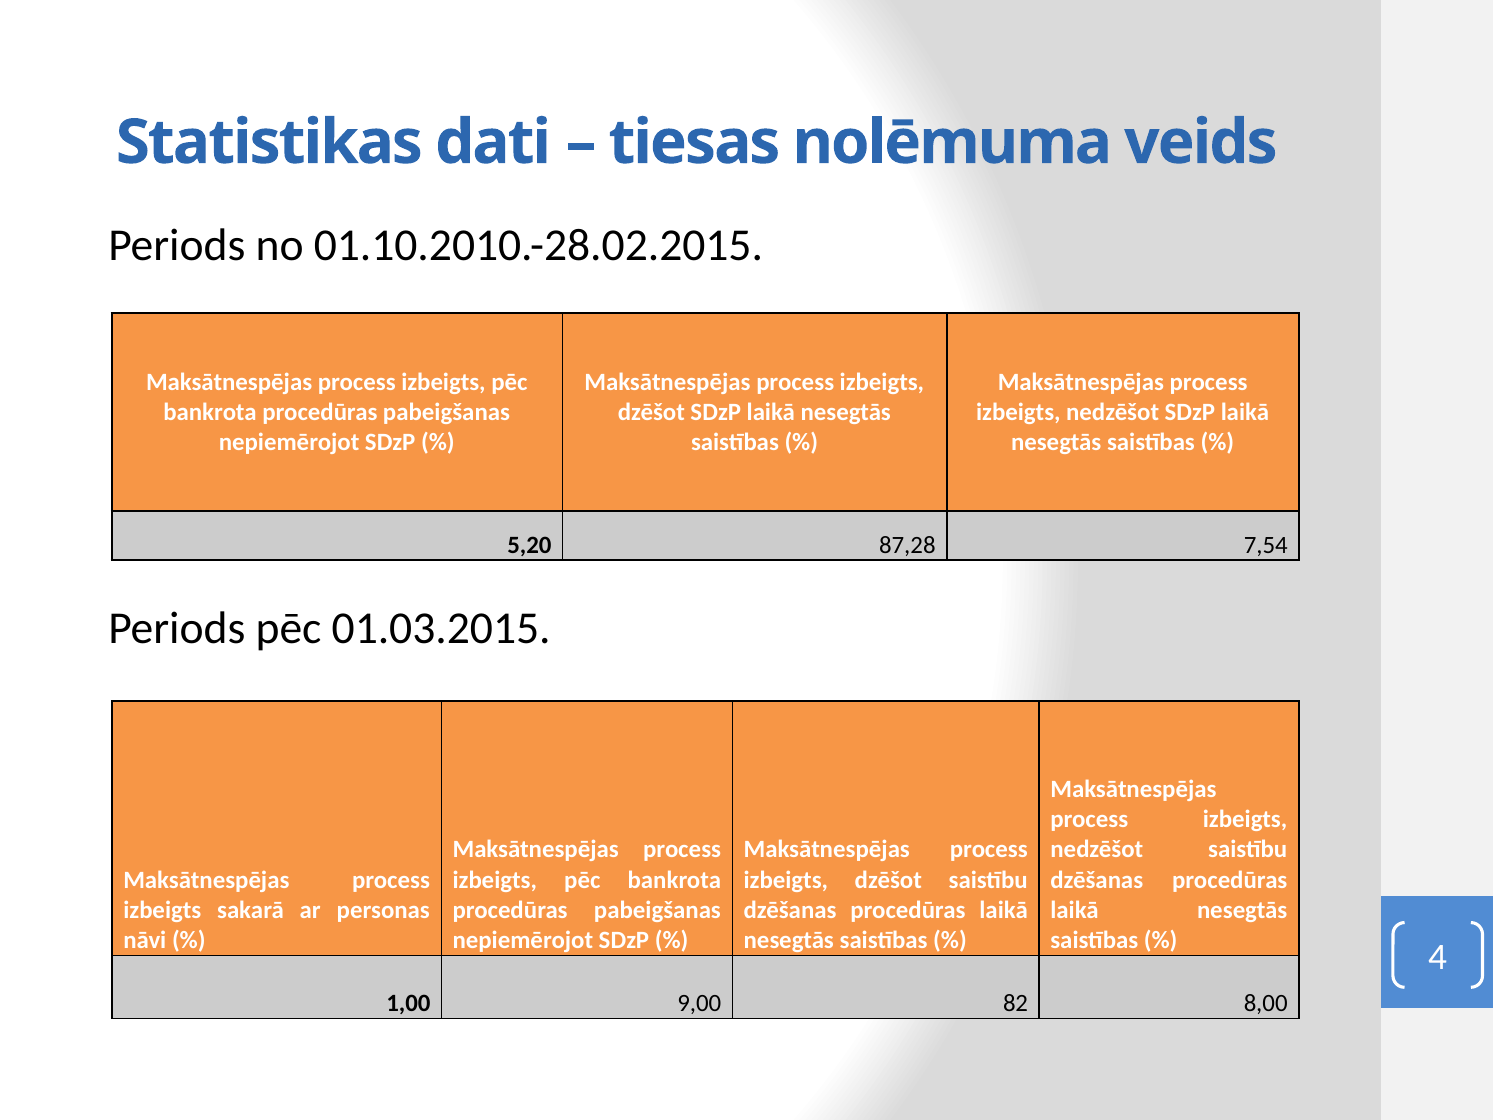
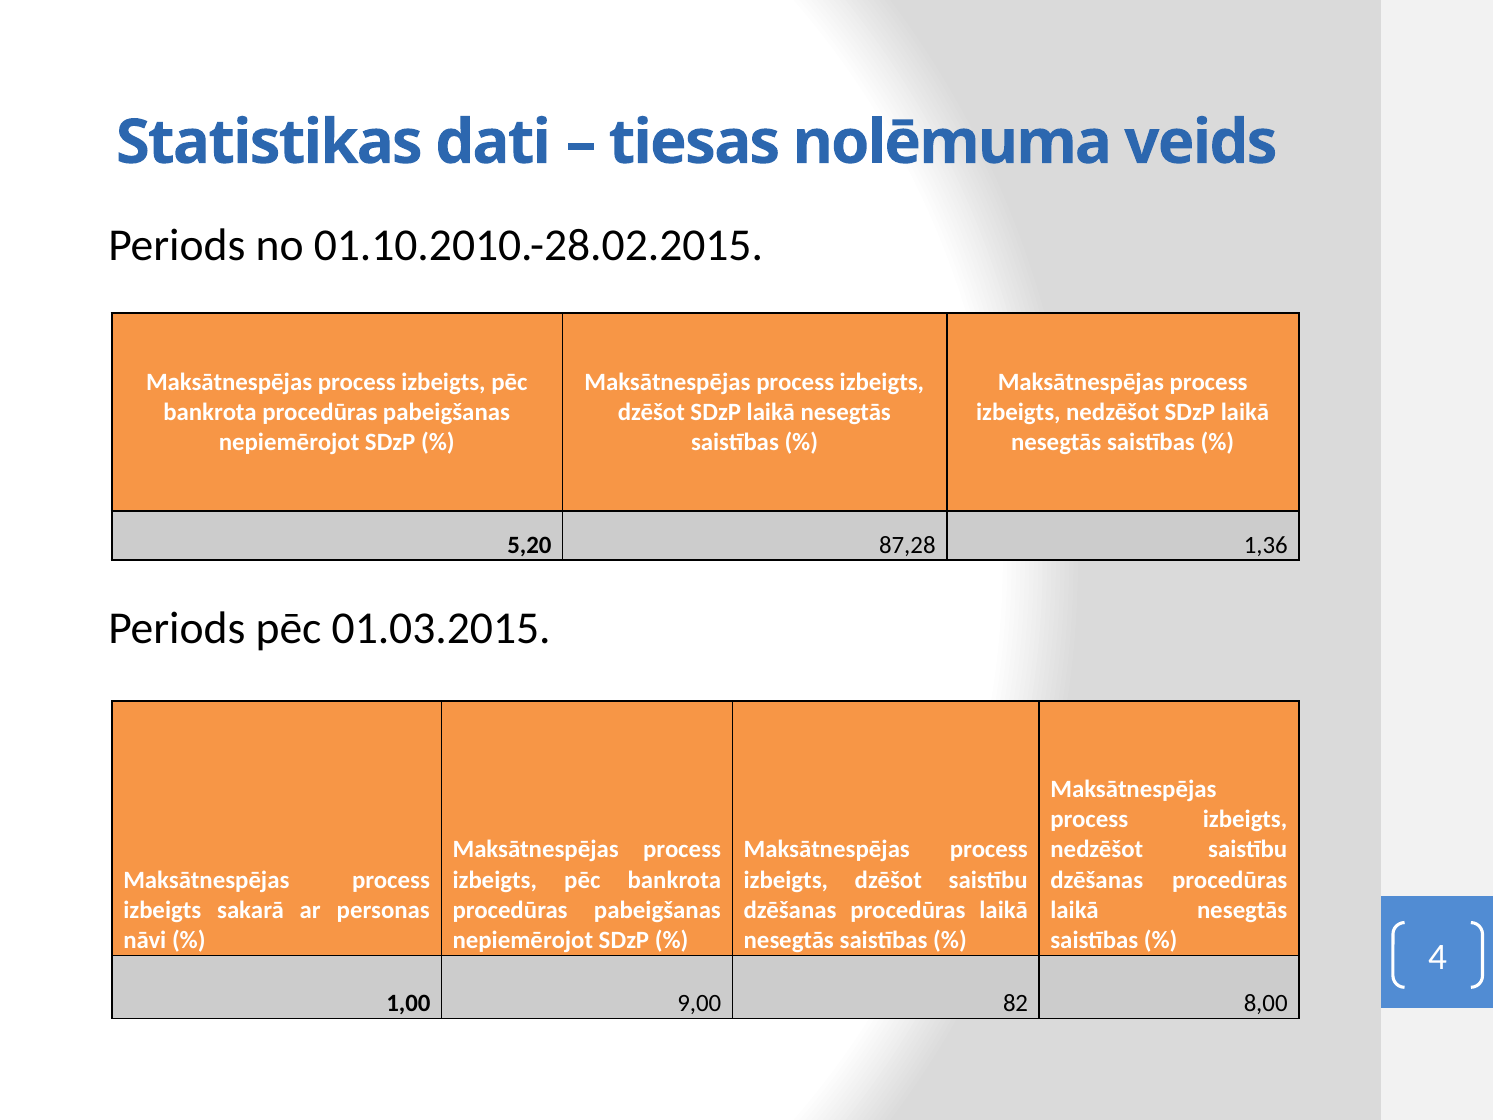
7,54: 7,54 -> 1,36 (1266, 545)
